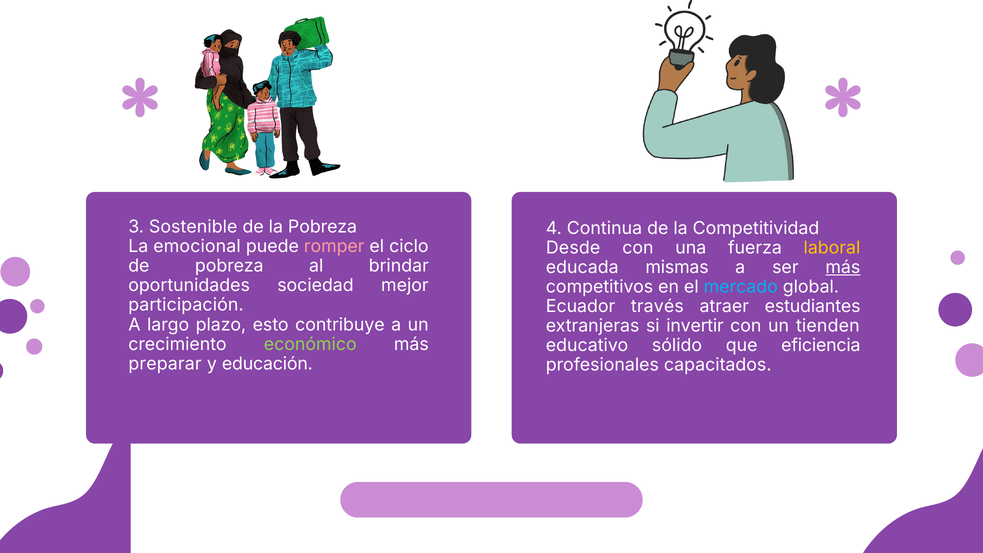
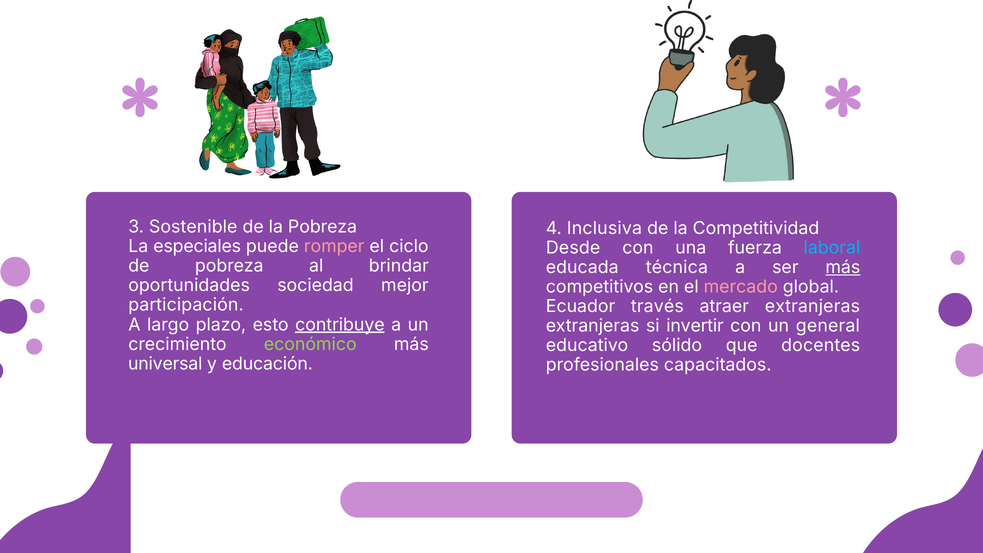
Continua: Continua -> Inclusiva (604, 228)
emocional: emocional -> especiales (197, 247)
laboral colour: yellow -> light blue (832, 248)
mismas: mismas -> técnica (677, 267)
mercado colour: light blue -> pink (741, 287)
atraer estudiantes: estudiantes -> extranjeras (812, 306)
contribuye underline: none -> present (340, 325)
tienden: tienden -> general (828, 326)
eficiencia: eficiencia -> docentes (821, 345)
preparar: preparar -> universal (165, 364)
